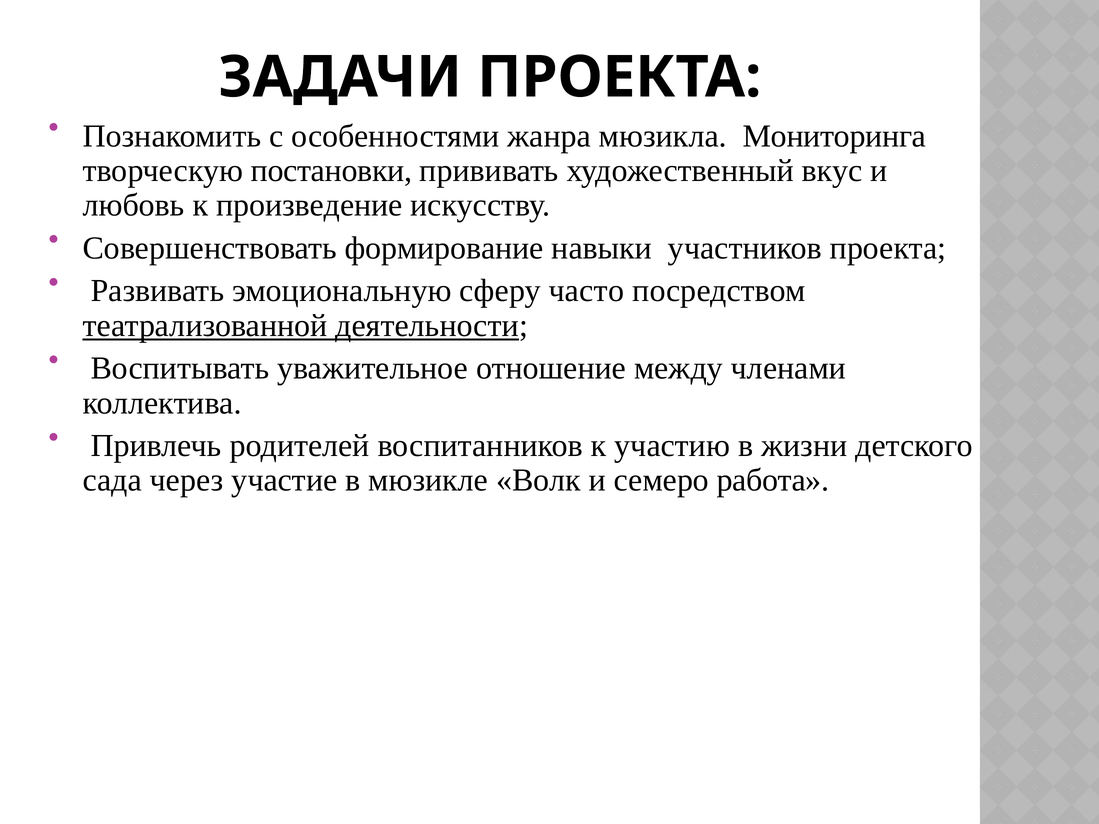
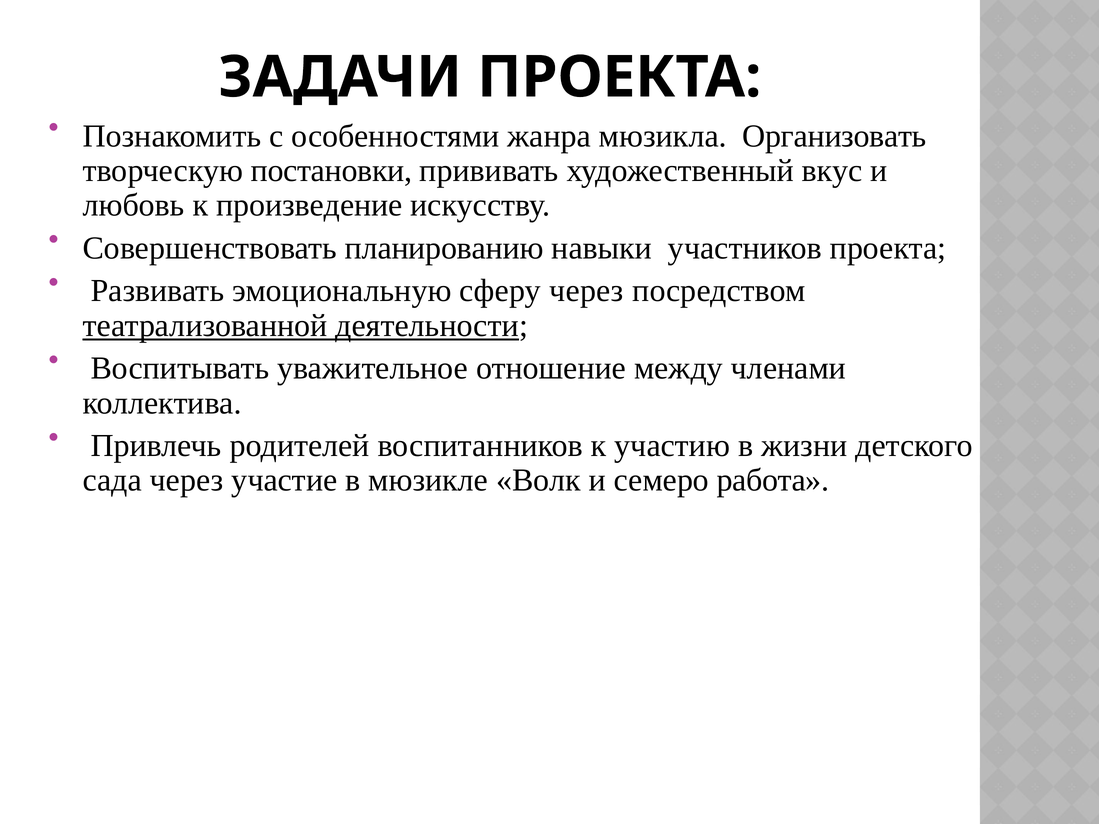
Мониторинга: Мониторинга -> Организовать (834, 136)
формирование: формирование -> планированию (444, 248)
сферу часто: часто -> через (586, 291)
